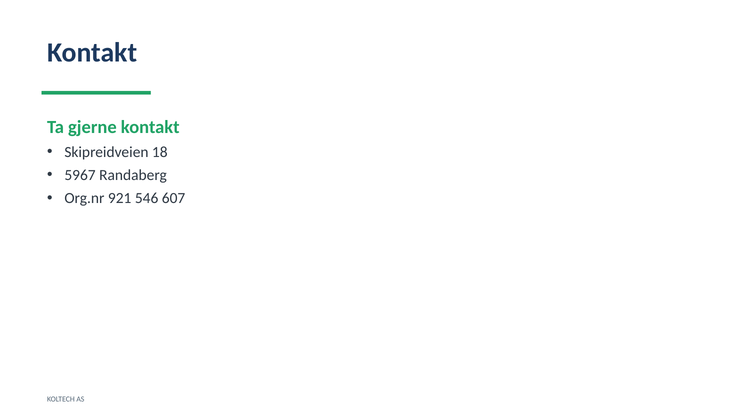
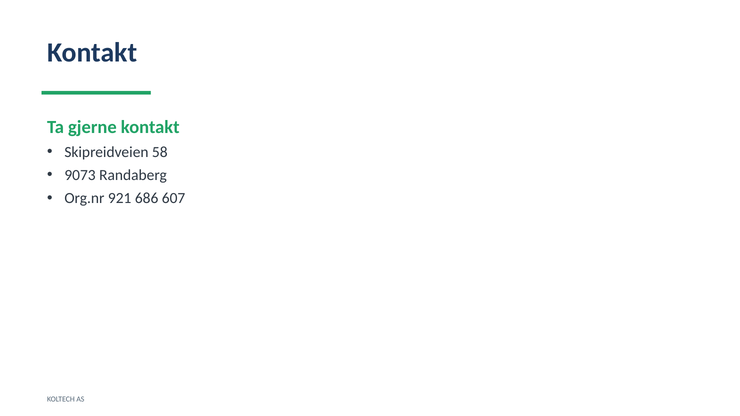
18: 18 -> 58 (160, 152)
5967: 5967 -> 9073 (80, 175)
546: 546 -> 686 (147, 198)
